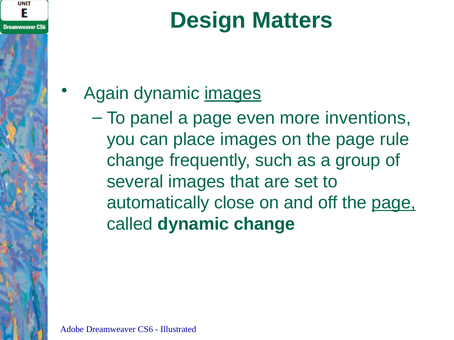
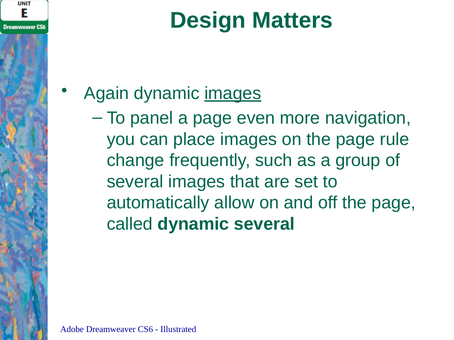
inventions: inventions -> navigation (368, 118)
close: close -> allow (234, 203)
page underline: present -> none (394, 203)
dynamic change: change -> several (264, 224)
